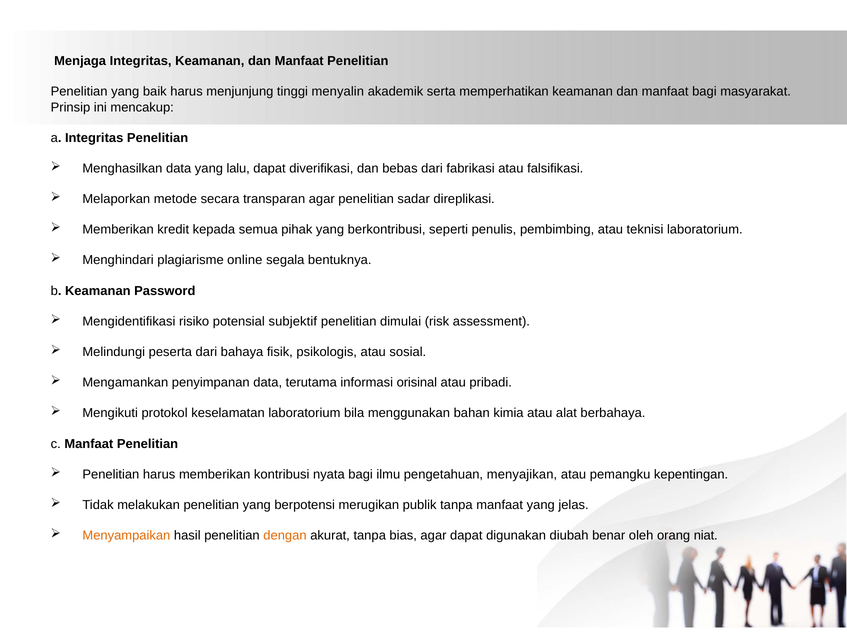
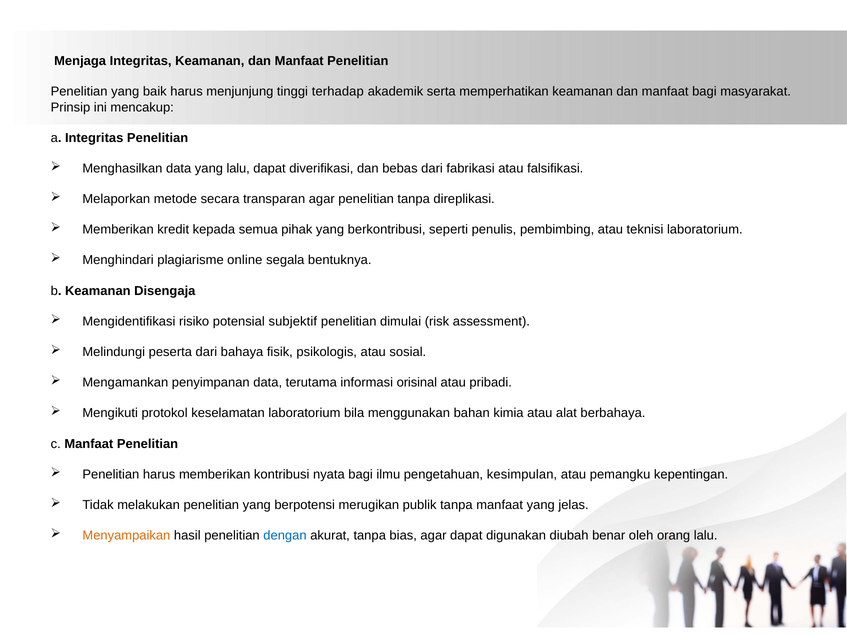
menyalin: menyalin -> terhadap (338, 92)
penelitian sadar: sadar -> tanpa (414, 199)
Password: Password -> Disengaja (165, 291)
menyajikan: menyajikan -> kesimpulan (522, 475)
dengan colour: orange -> blue (285, 536)
orang niat: niat -> lalu (706, 536)
